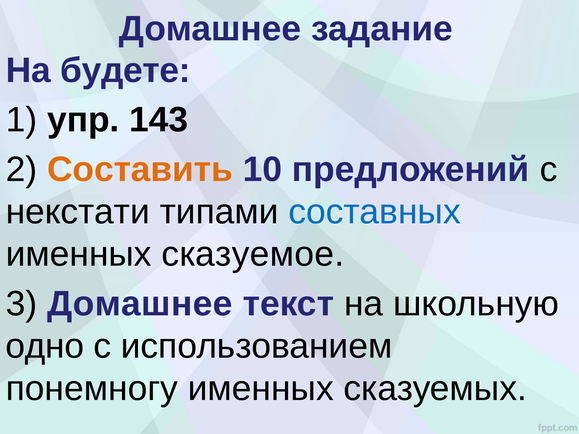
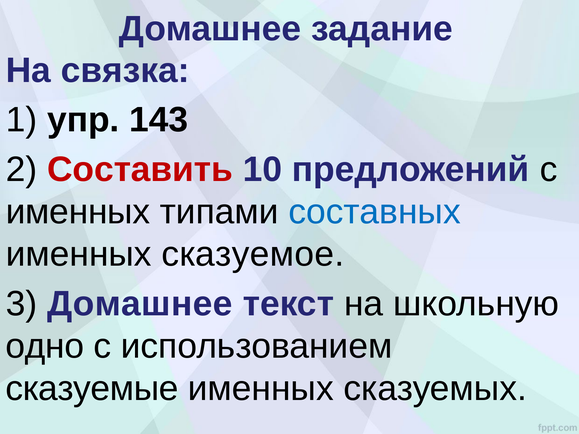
будете: будете -> связка (125, 70)
Составить colour: orange -> red (140, 169)
некстати: некстати -> именных (78, 212)
понемногу: понемногу -> сказуемые (92, 389)
